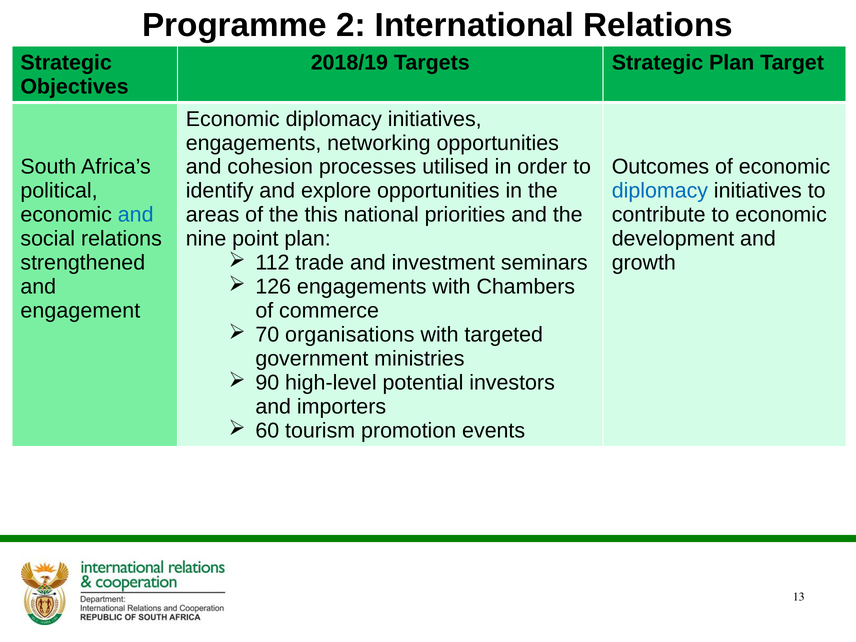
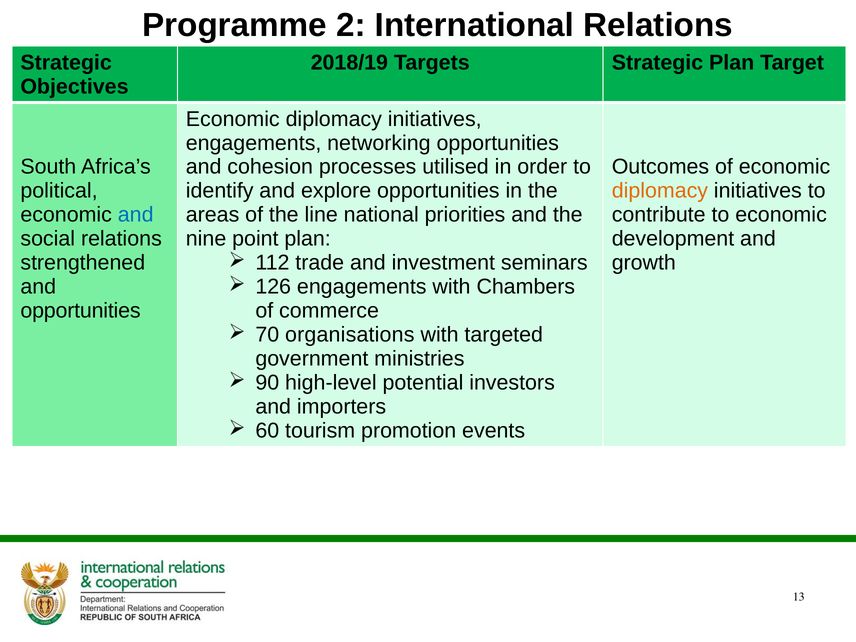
diplomacy colour: blue -> orange (660, 191)
this: this -> line (321, 215)
engagement: engagement -> opportunities (81, 311)
